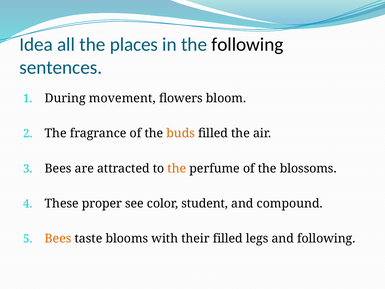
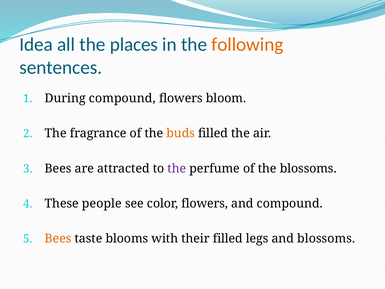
following colour: black -> orange (247, 44)
During movement: movement -> compound (122, 98)
the colour: orange -> purple (177, 168)
proper: proper -> people (102, 203)
color student: student -> flowers (205, 203)
and following: following -> blossoms (326, 238)
